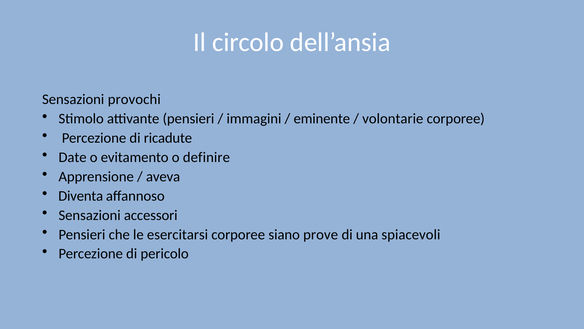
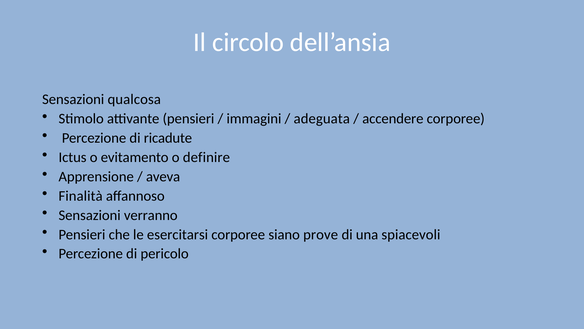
provochi: provochi -> qualcosa (134, 99)
eminente: eminente -> adeguata (322, 119)
volontarie: volontarie -> accendere (393, 119)
Date: Date -> Ictus (73, 157)
Diventa: Diventa -> Finalità (81, 196)
accessori: accessori -> verranno (151, 215)
